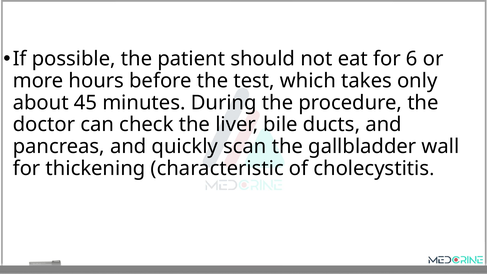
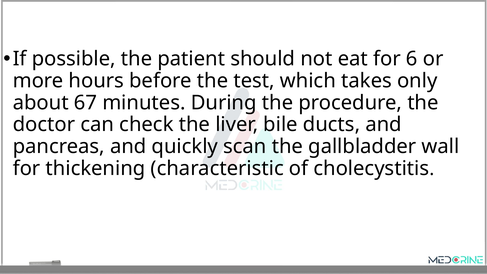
45: 45 -> 67 (86, 103)
